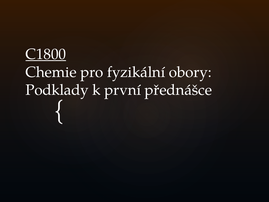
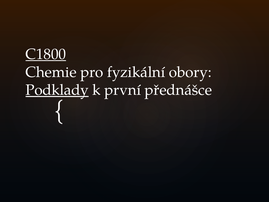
Podklady underline: none -> present (57, 90)
